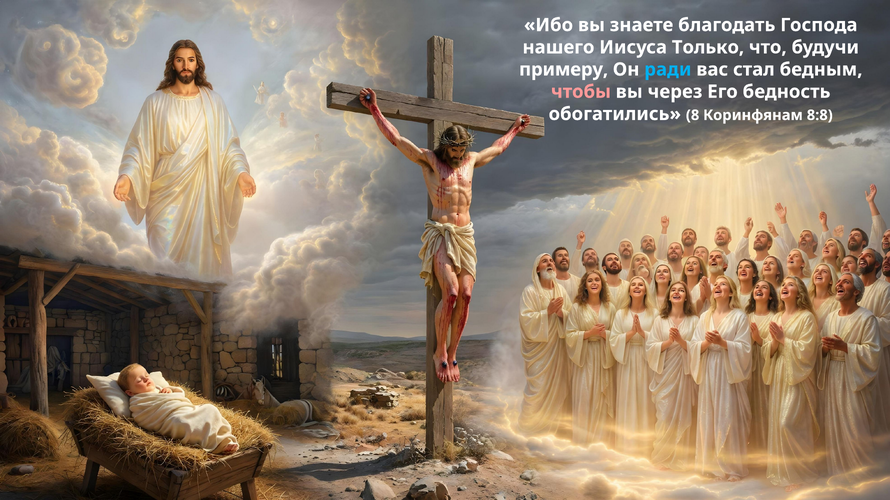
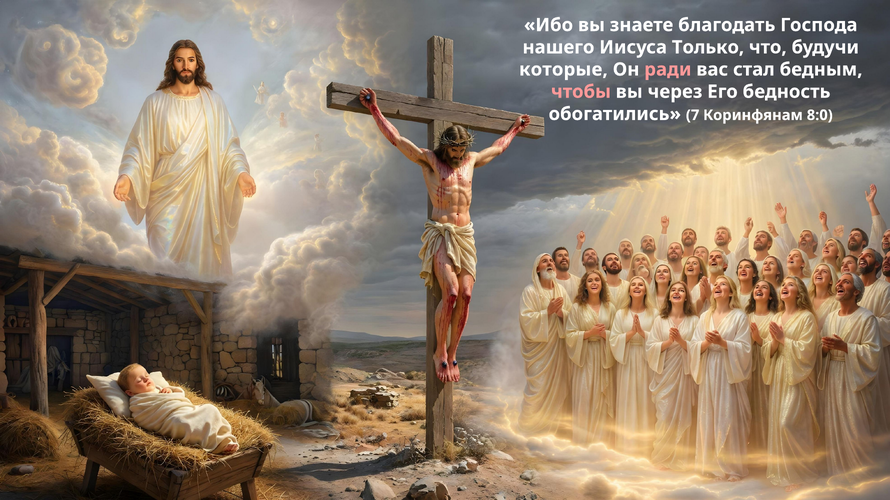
примеру: примеру -> которые (563, 70)
ради colour: light blue -> pink (668, 70)
8: 8 -> 7 (693, 115)
8:8: 8:8 -> 8:0 (820, 115)
